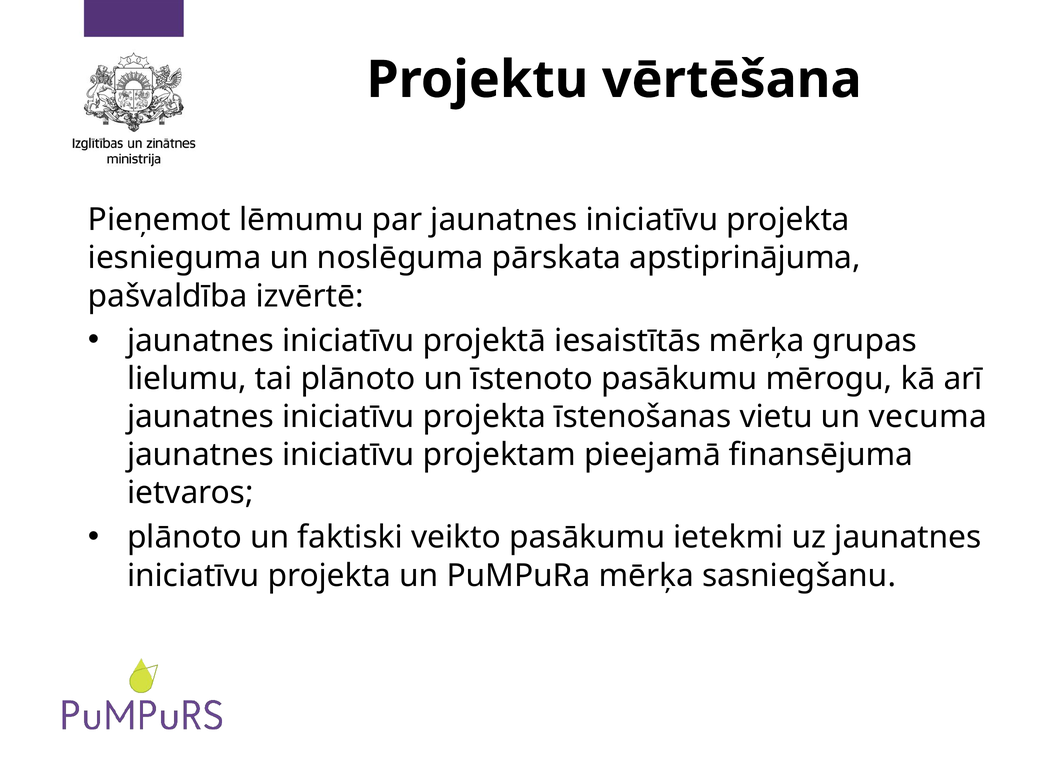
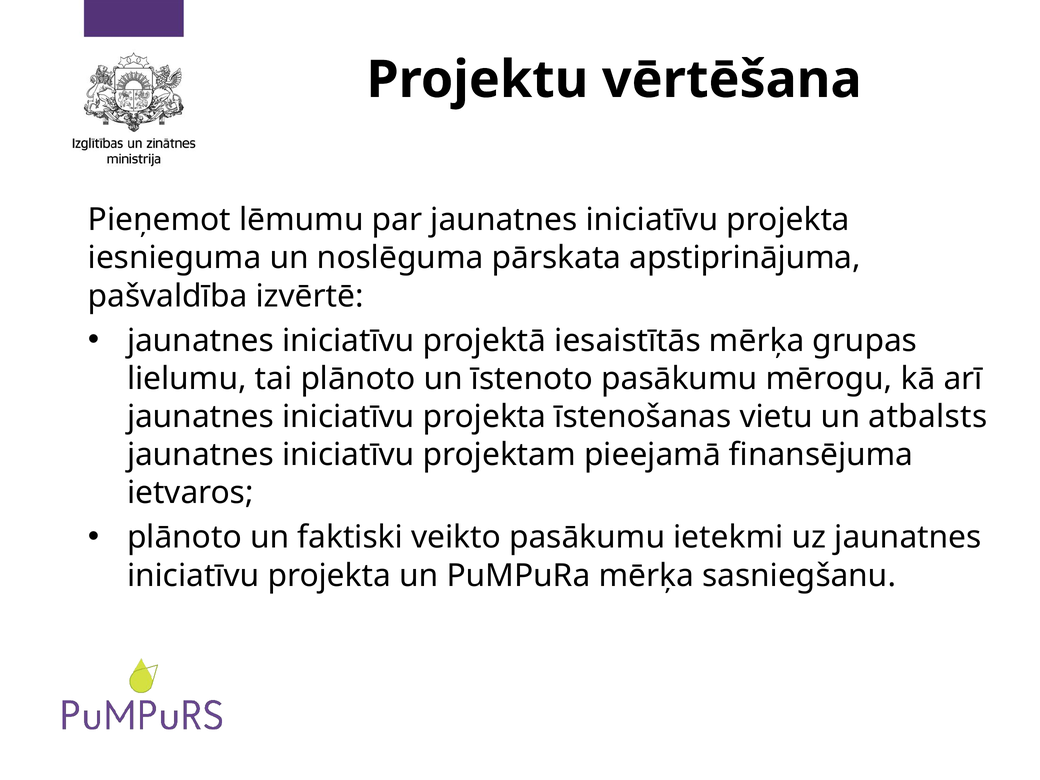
vecuma: vecuma -> atbalsts (928, 417)
